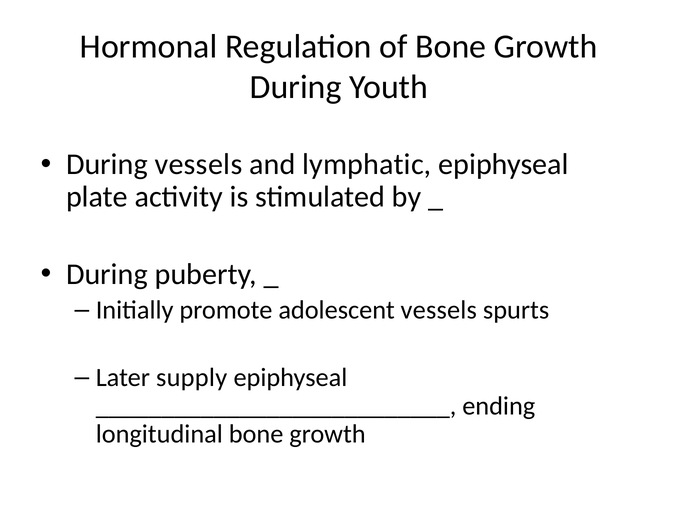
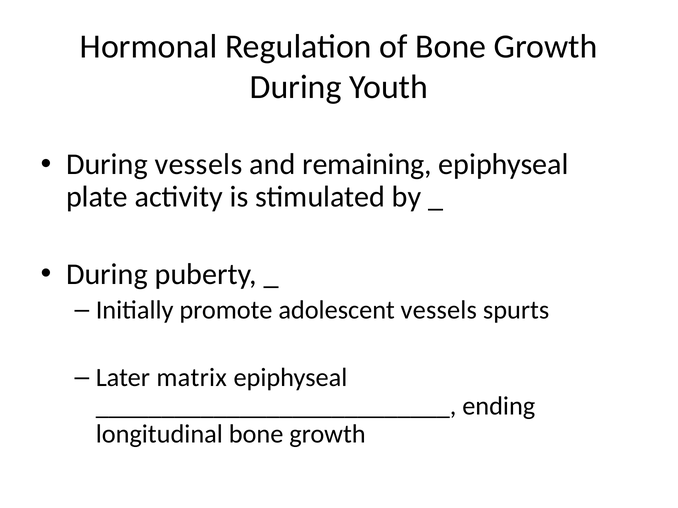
lymphatic: lymphatic -> remaining (367, 165)
supply: supply -> matrix (192, 378)
